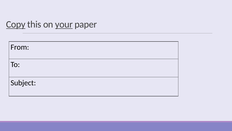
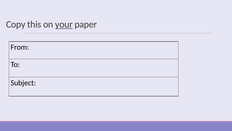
Copy underline: present -> none (16, 24)
